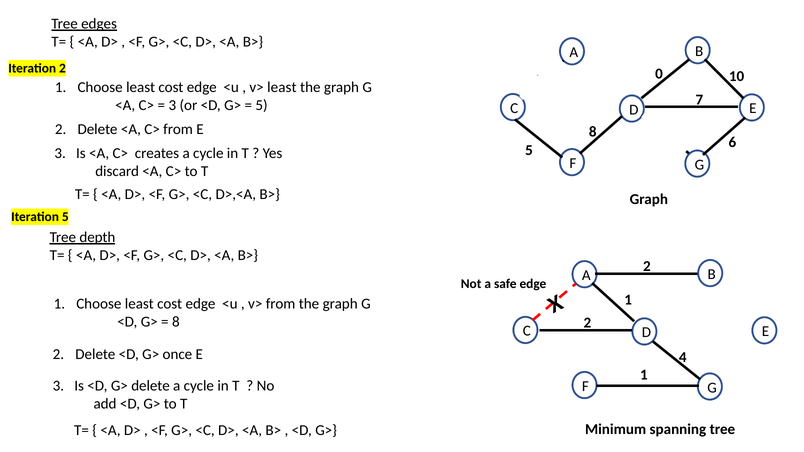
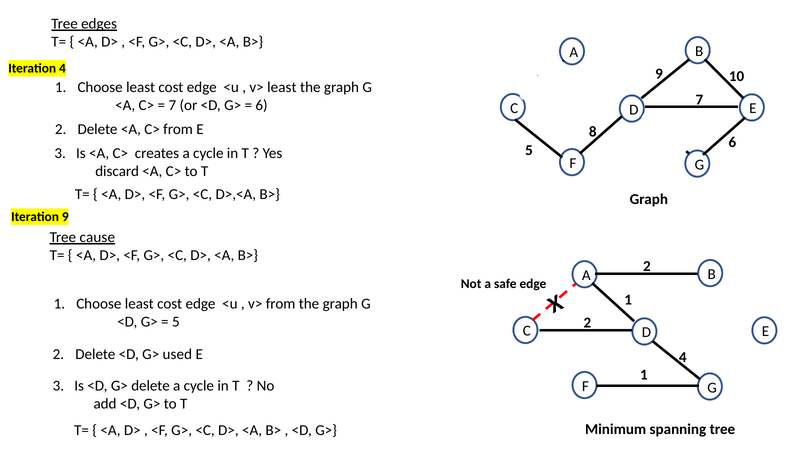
Iteration 2: 2 -> 4 (62, 69)
0: 0 -> 9 (659, 74)
3: 3 -> 7 (172, 106)
5: 5 -> 6 (262, 106)
Iteration 5: 5 -> 9 (65, 217)
depth: depth -> cause (97, 238)
8: 8 -> 5 (176, 322)
once: once -> used (177, 354)
